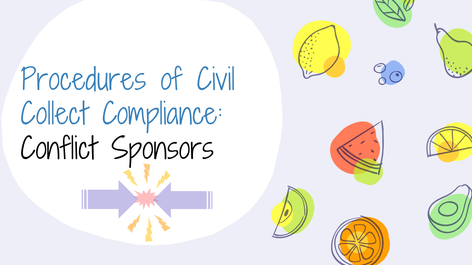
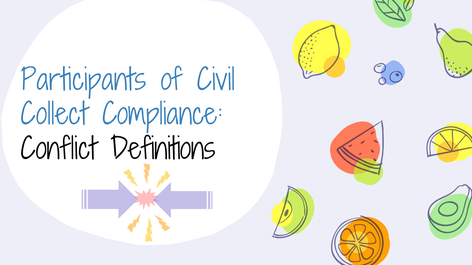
Procedures: Procedures -> Participants (83, 81)
Sponsors: Sponsors -> Definitions (163, 150)
